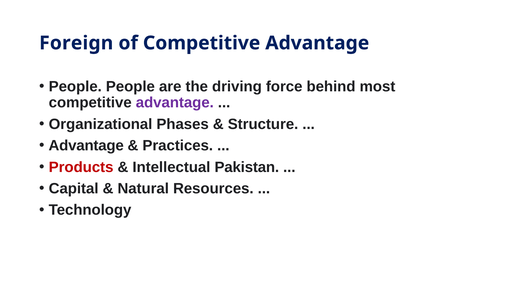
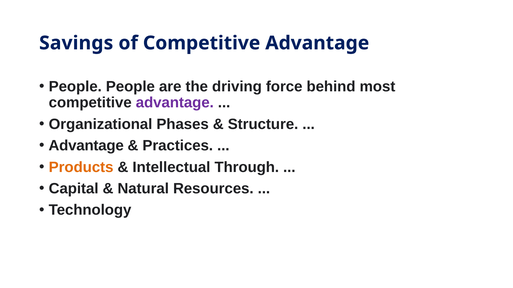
Foreign: Foreign -> Savings (76, 43)
Products colour: red -> orange (81, 167)
Pakistan: Pakistan -> Through (247, 167)
